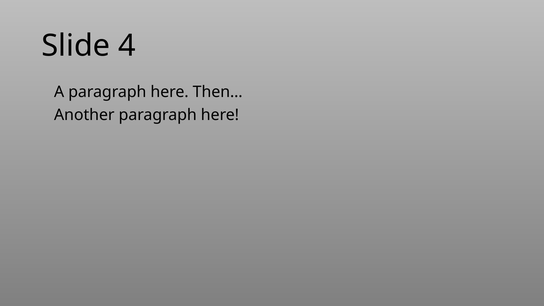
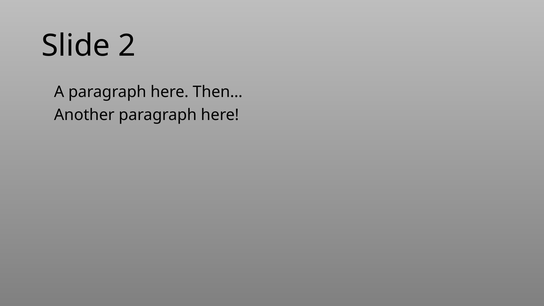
4: 4 -> 2 (127, 46)
